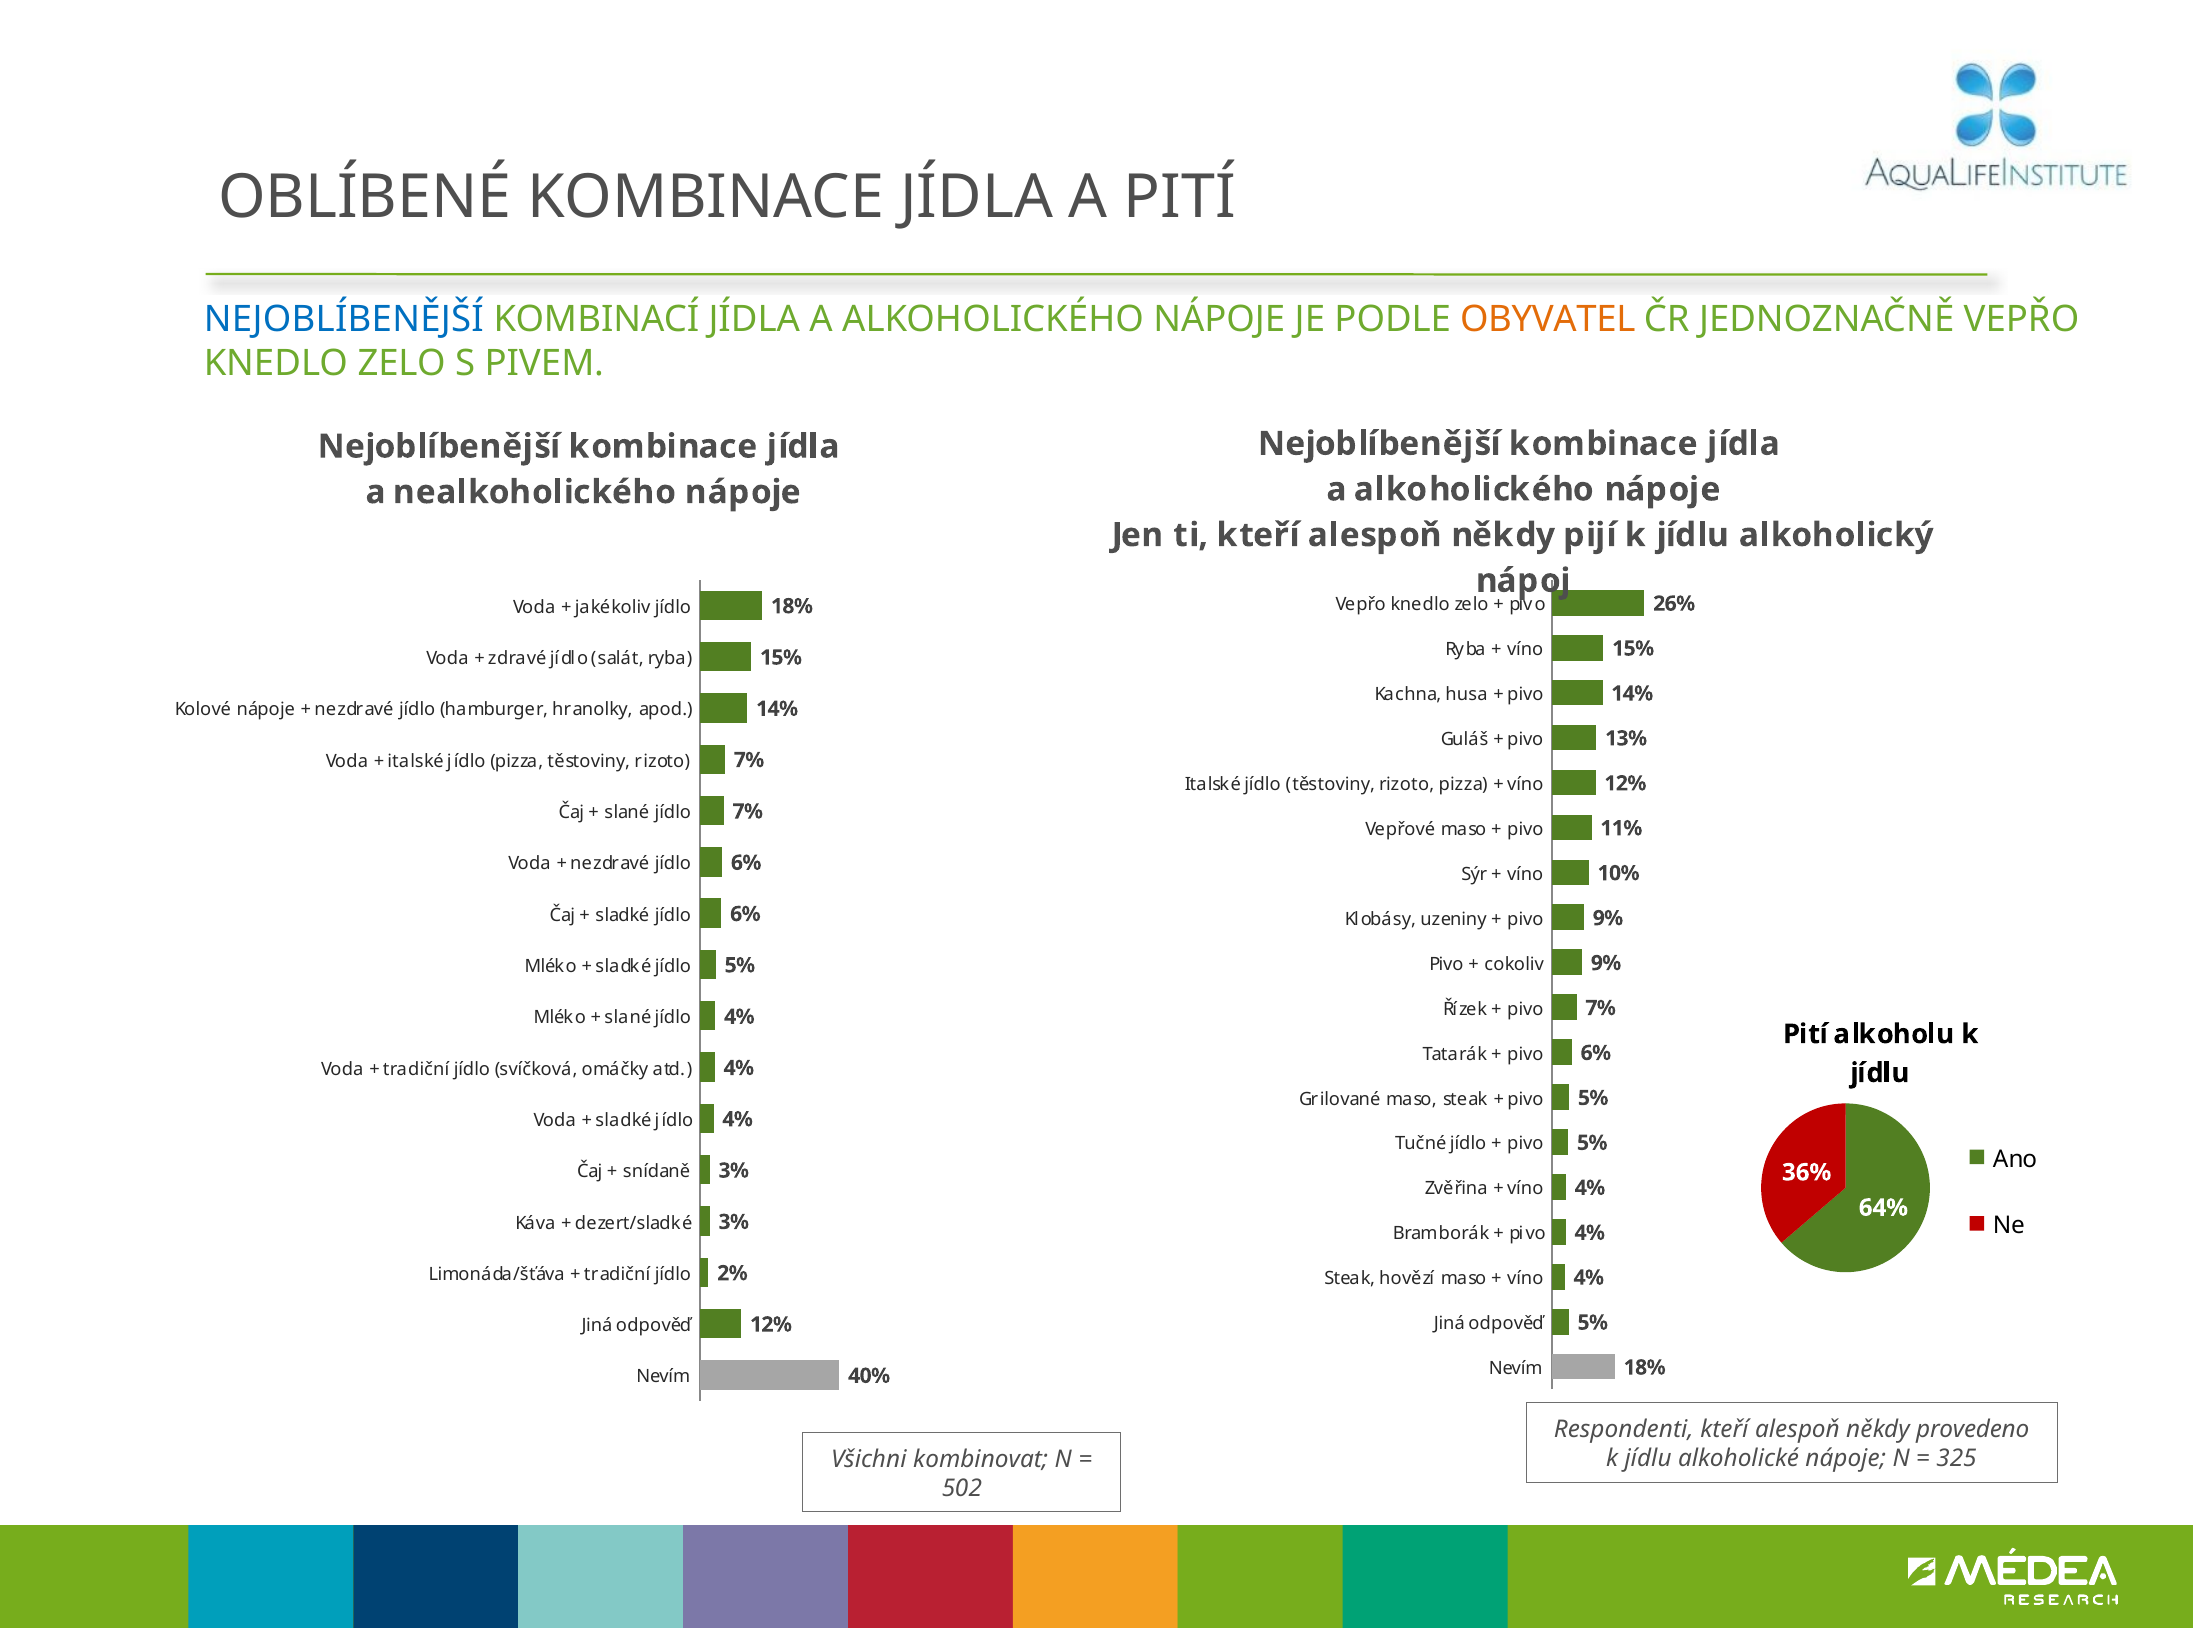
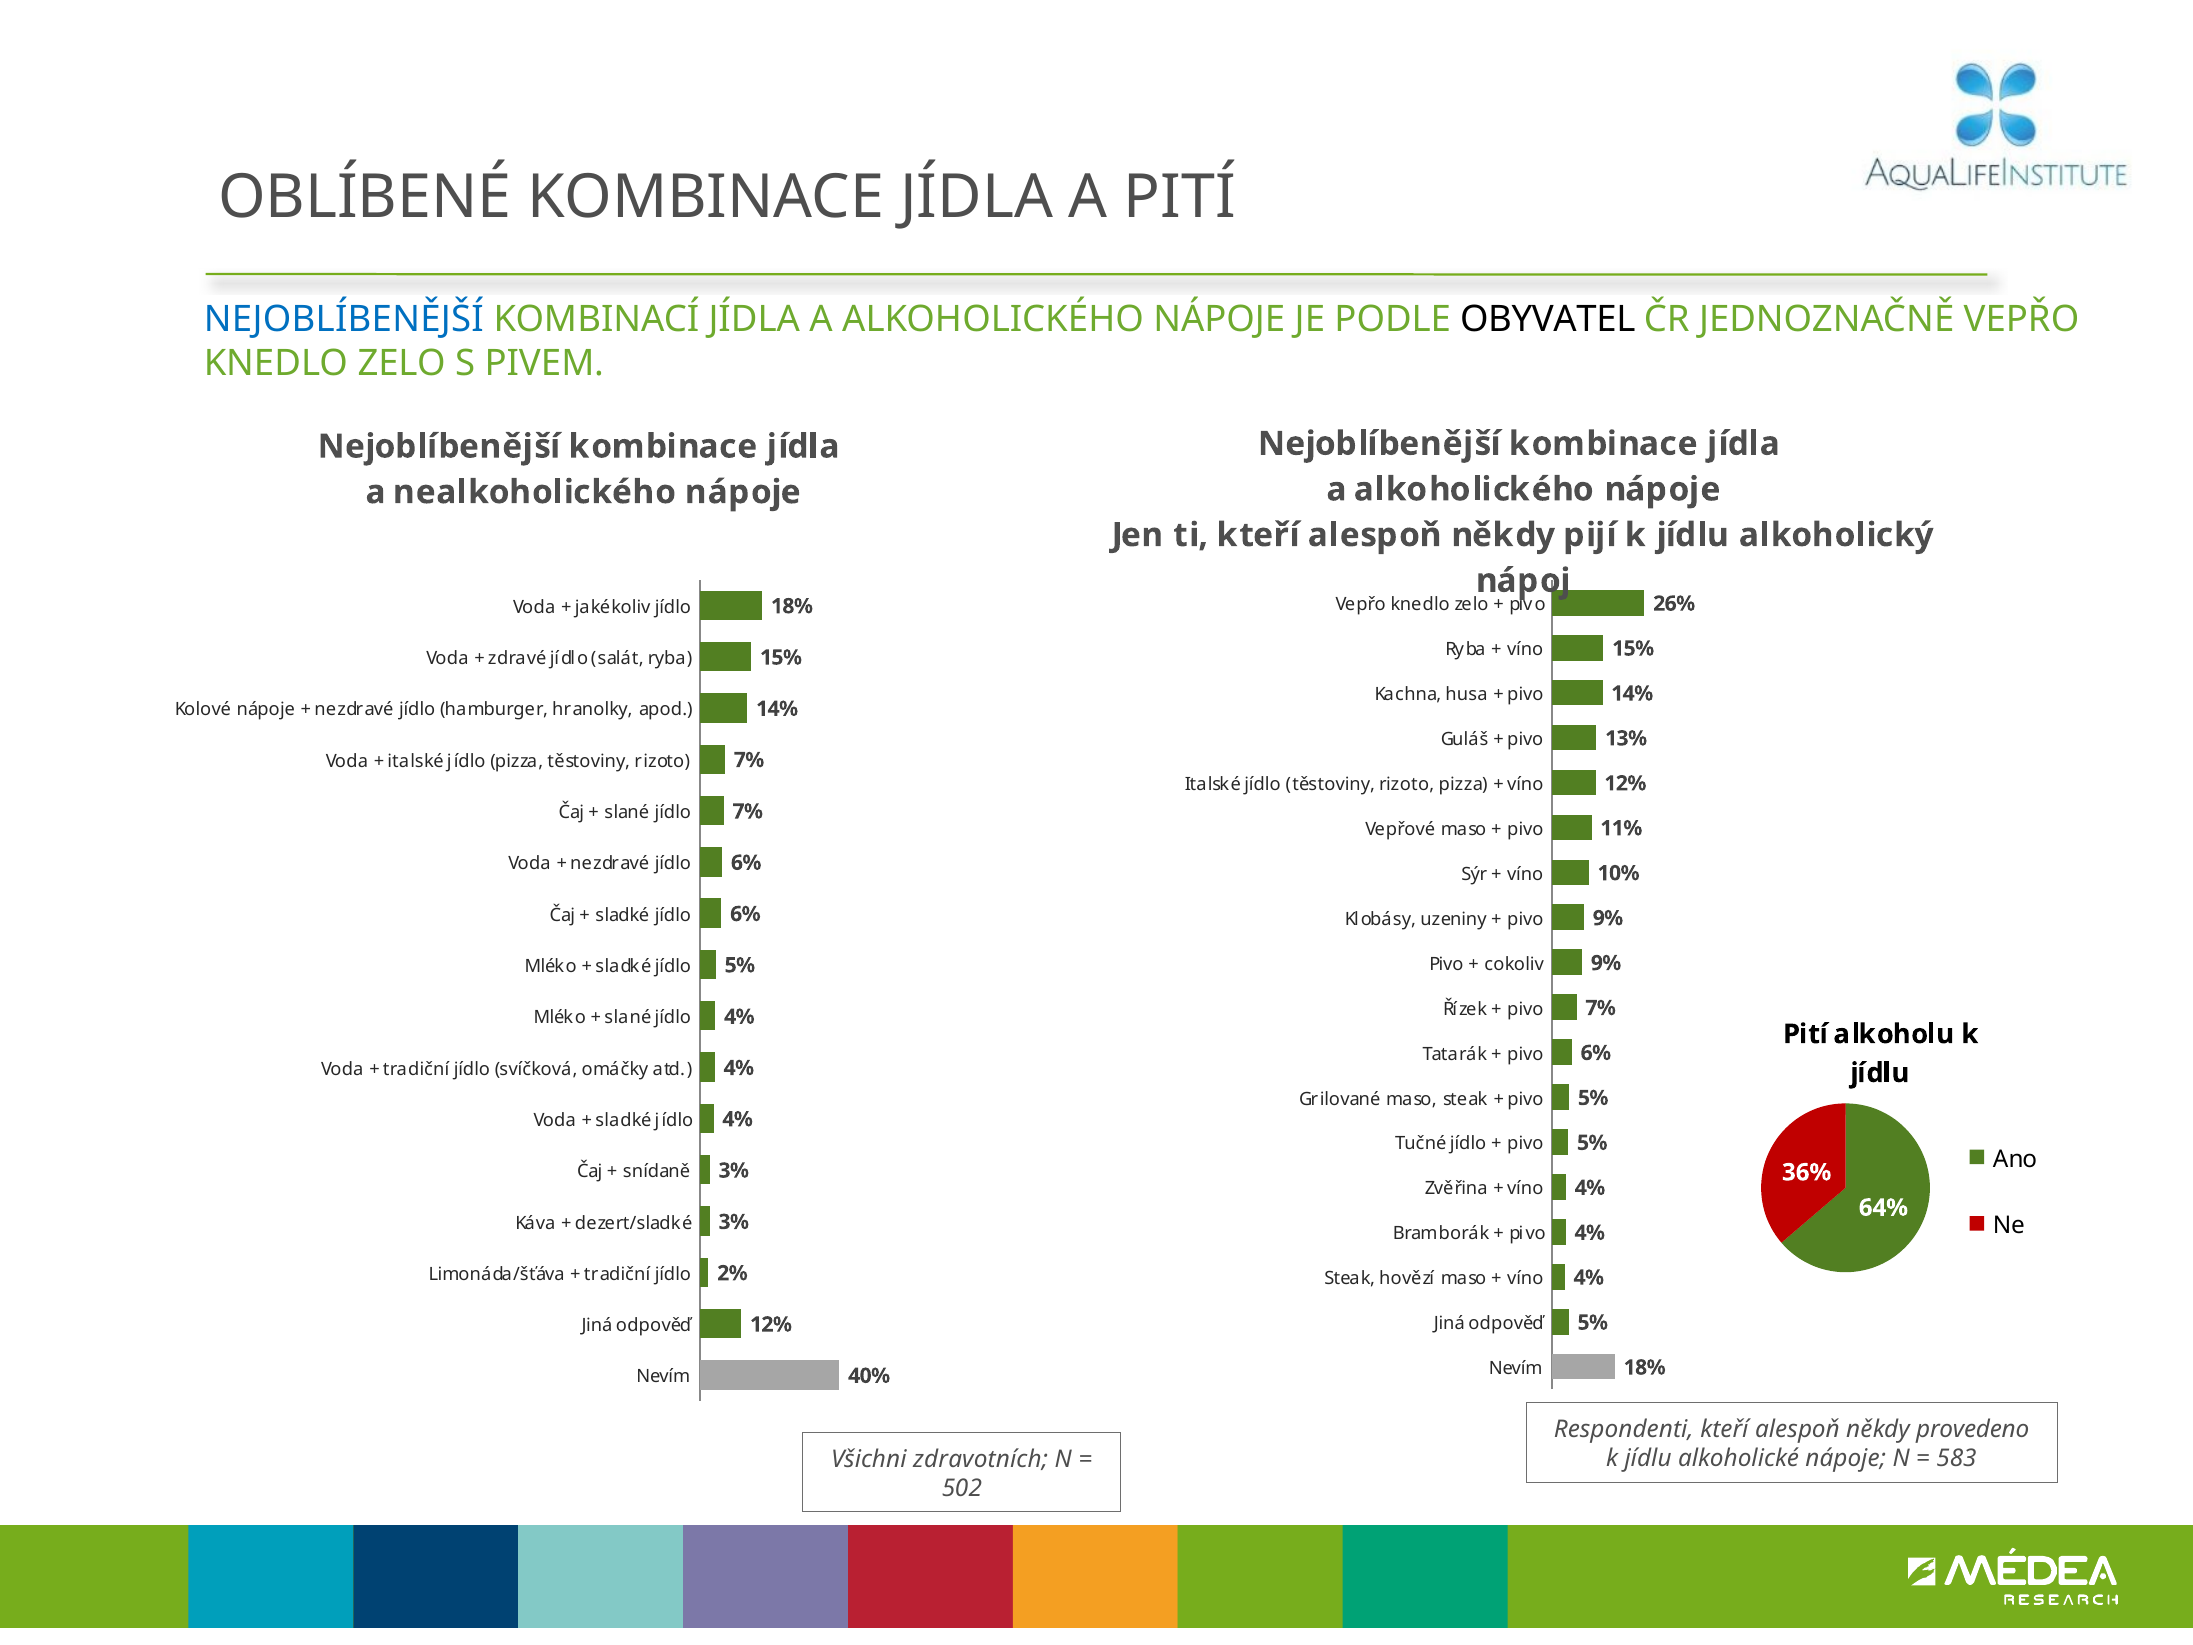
OBYVATEL colour: orange -> black (1548, 319)
325: 325 -> 583 (1956, 1459)
kombinovat: kombinovat -> zdravotních (981, 1459)
